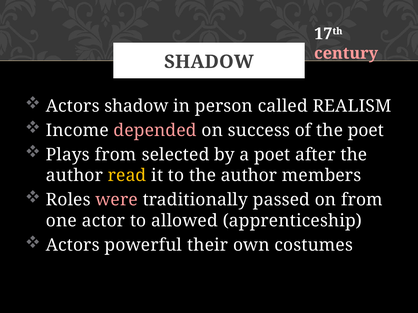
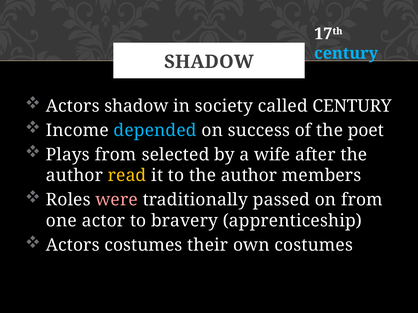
century colour: pink -> light blue (346, 53)
person: person -> society (224, 106)
called REALISM: REALISM -> CENTURY (352, 106)
depended colour: pink -> light blue (155, 131)
a poet: poet -> wife (272, 155)
allowed: allowed -> bravery (185, 221)
Actors powerful: powerful -> costumes (143, 245)
